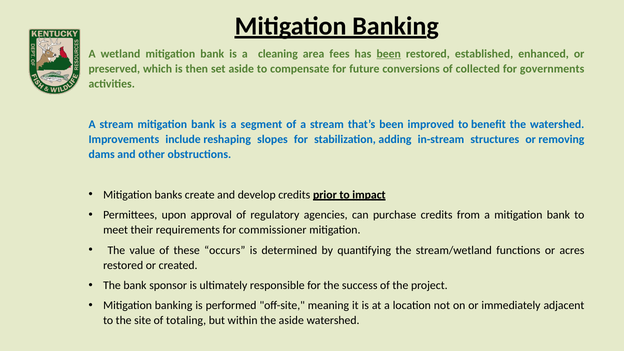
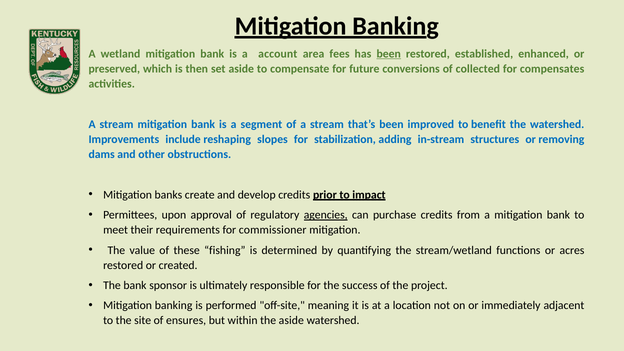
cleaning: cleaning -> account (278, 54)
governments: governments -> compensates (552, 69)
agencies underline: none -> present (326, 215)
occurs: occurs -> fishing (225, 250)
totaling: totaling -> ensures (186, 321)
